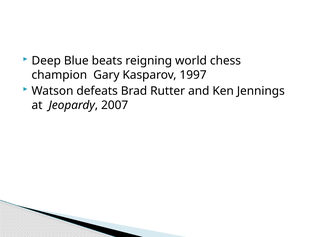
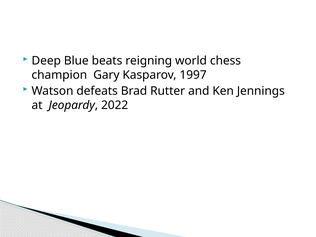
2007: 2007 -> 2022 (115, 105)
